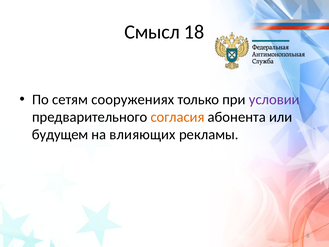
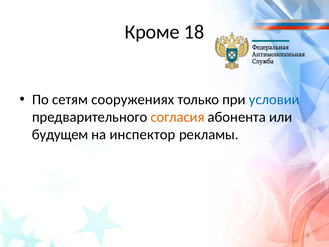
Смысл: Смысл -> Кроме (152, 32)
условии colour: purple -> blue (274, 99)
влияющих: влияющих -> инспектор (142, 134)
